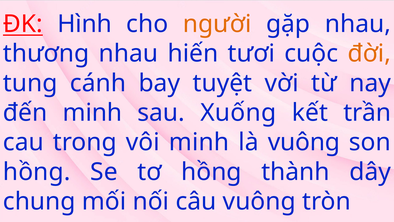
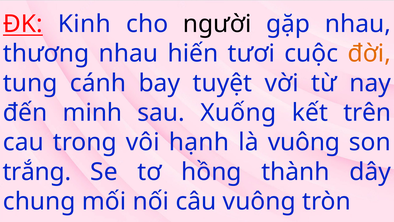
Hình: Hình -> Kinh (84, 24)
người colour: orange -> black (217, 24)
trần: trần -> trên (367, 113)
vôi minh: minh -> hạnh (199, 142)
hồng: hồng -> trắng (37, 172)
